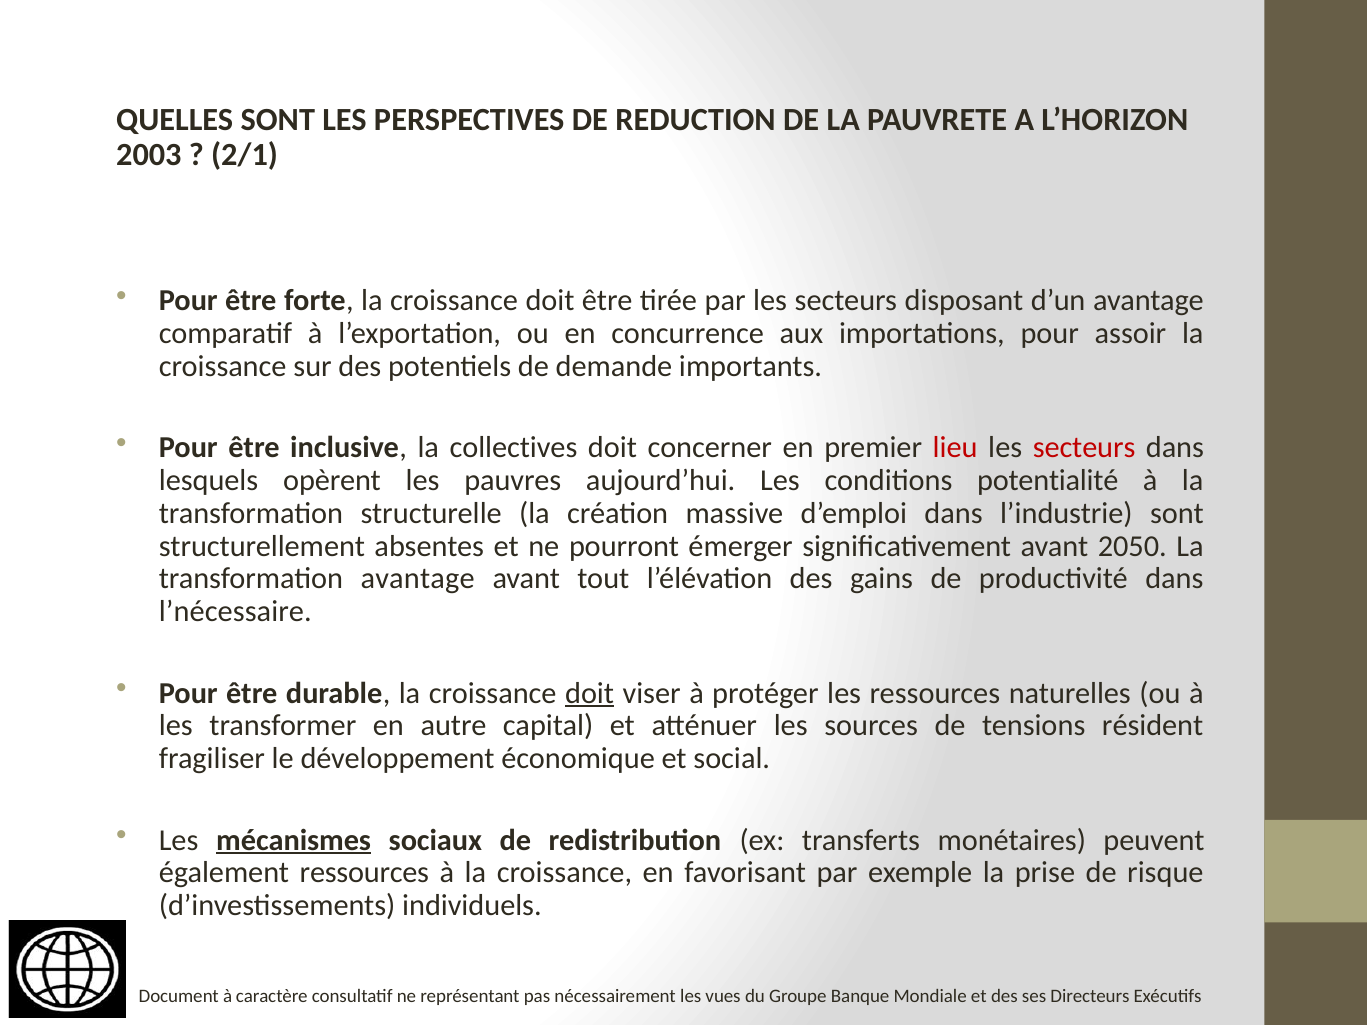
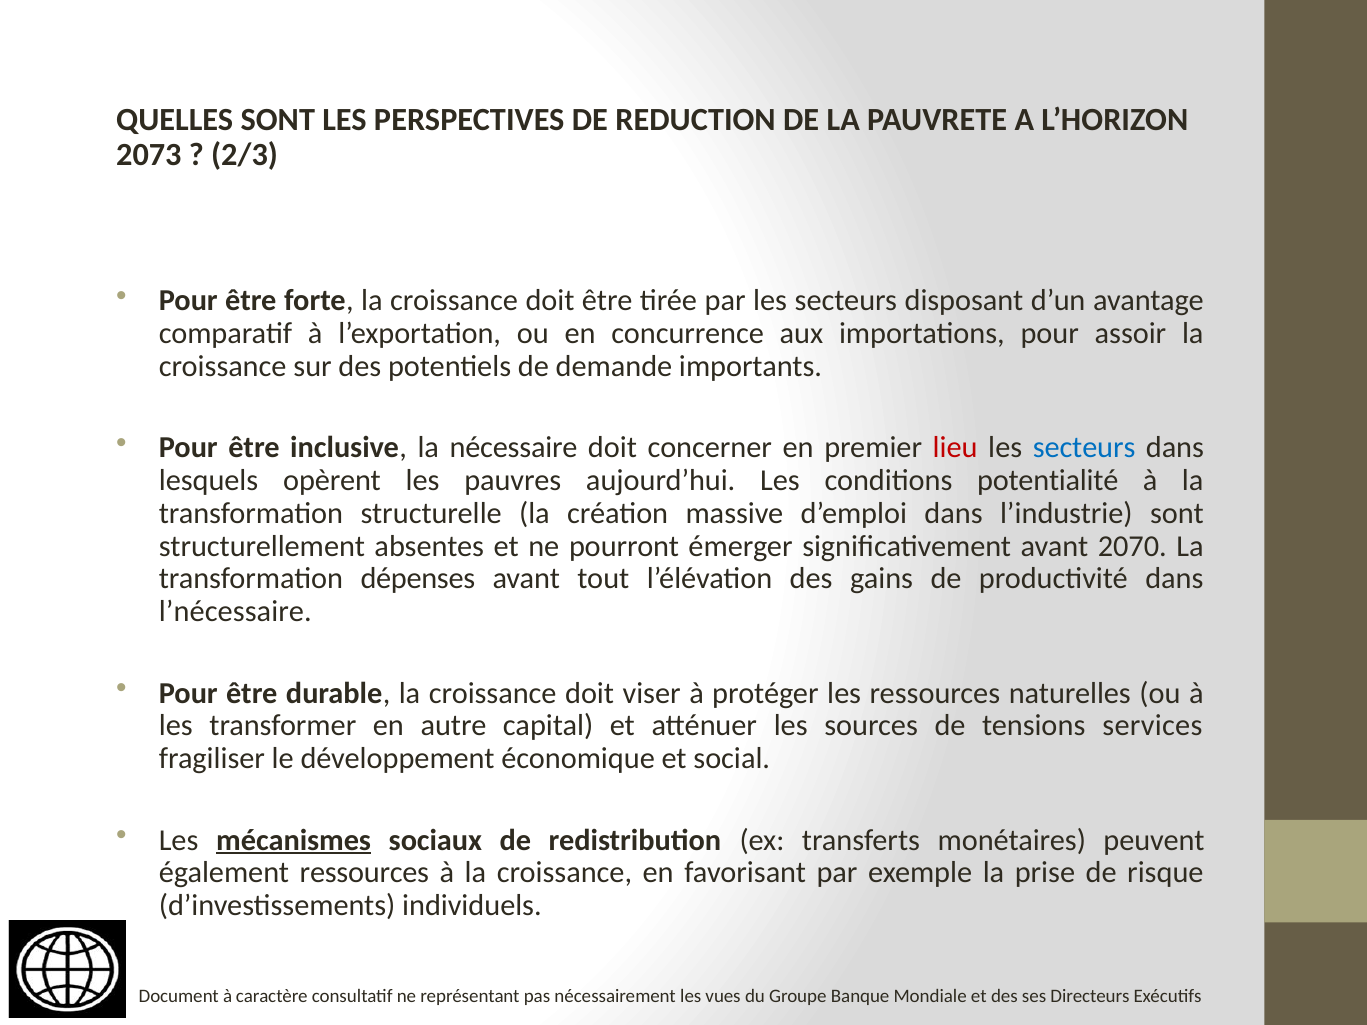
2003: 2003 -> 2073 (149, 154)
2/1: 2/1 -> 2/3 (245, 154)
collectives: collectives -> nécessaire (514, 448)
secteurs colour: red -> blue (1084, 448)
2050: 2050 -> 2070 (1132, 546)
transformation avantage: avantage -> dépenses (418, 579)
doit underline: present -> none (590, 693)
résident: résident -> services (1152, 726)
